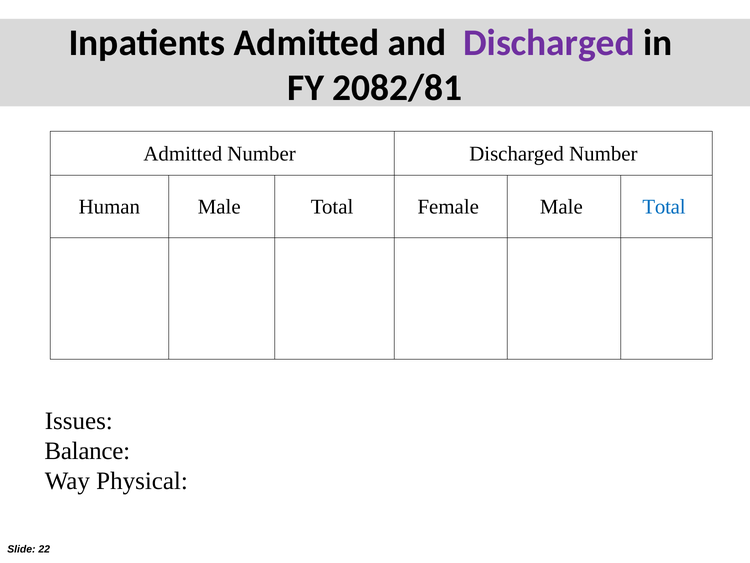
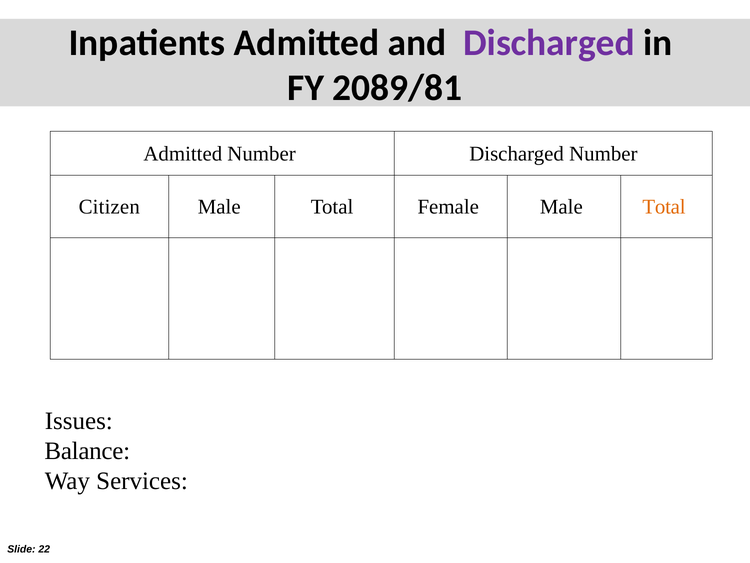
2082/81: 2082/81 -> 2089/81 (397, 88)
Human: Human -> Citizen (109, 207)
Total colour: blue -> orange (664, 207)
Physical: Physical -> Services (142, 480)
